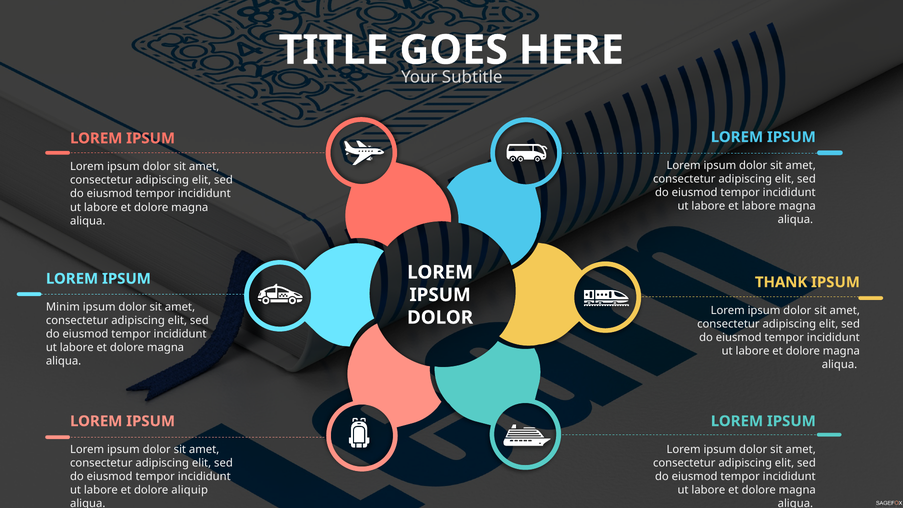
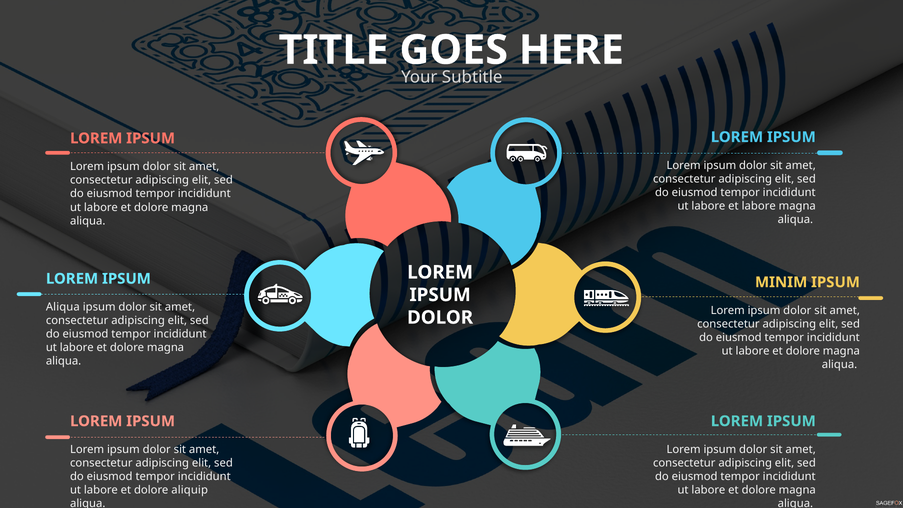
THANK: THANK -> MINIM (781, 282)
Minim: Minim -> Aliqua (63, 307)
